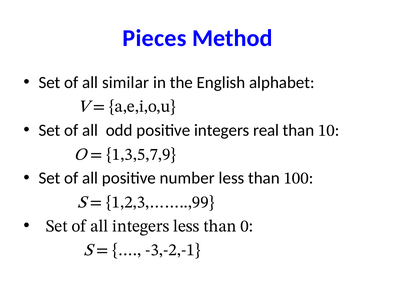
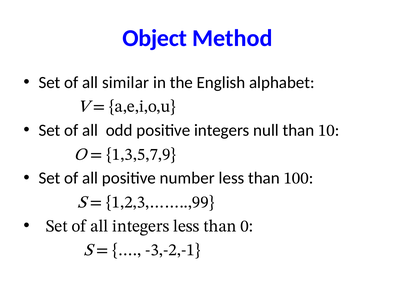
Pieces: Pieces -> Object (155, 38)
real: real -> null (266, 130)
